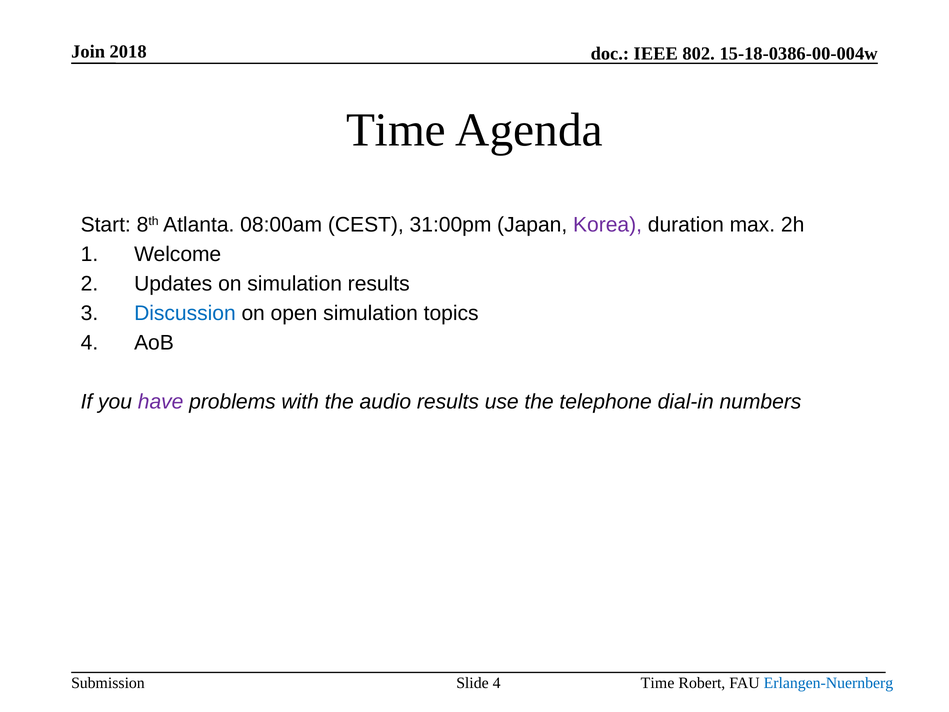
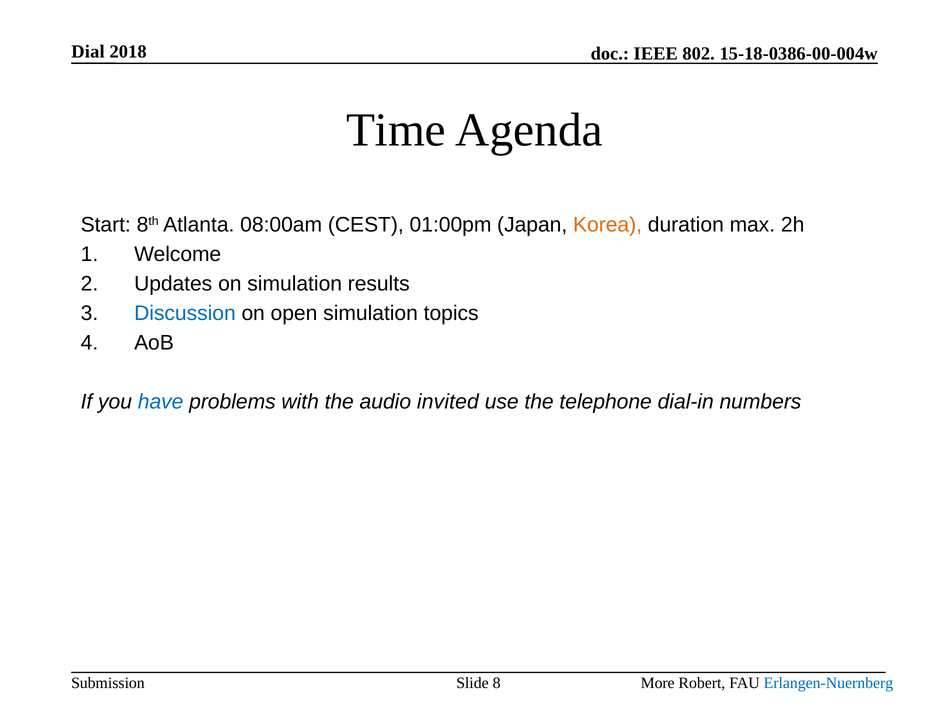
Join: Join -> Dial (88, 52)
31:00pm: 31:00pm -> 01:00pm (451, 225)
Korea colour: purple -> orange (608, 225)
have colour: purple -> blue (161, 402)
audio results: results -> invited (448, 402)
Slide 4: 4 -> 8 (497, 683)
Time: Time -> More (658, 683)
